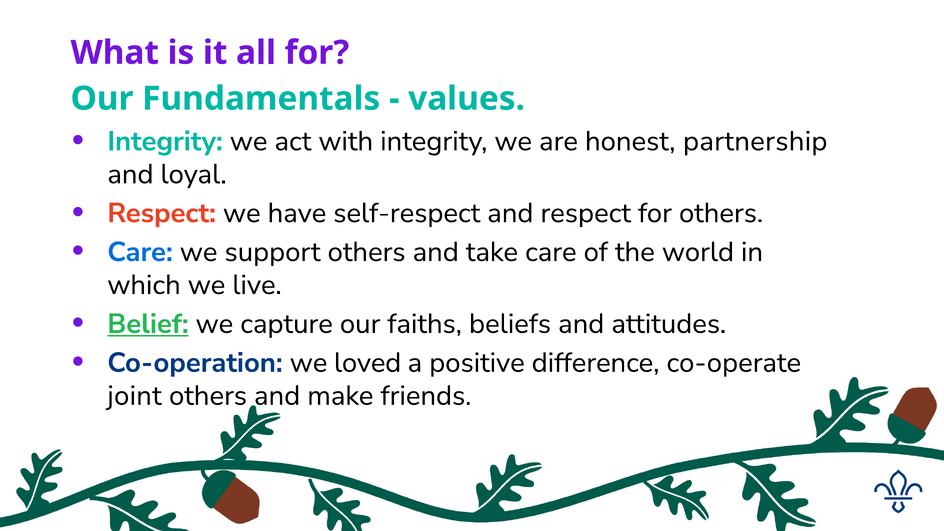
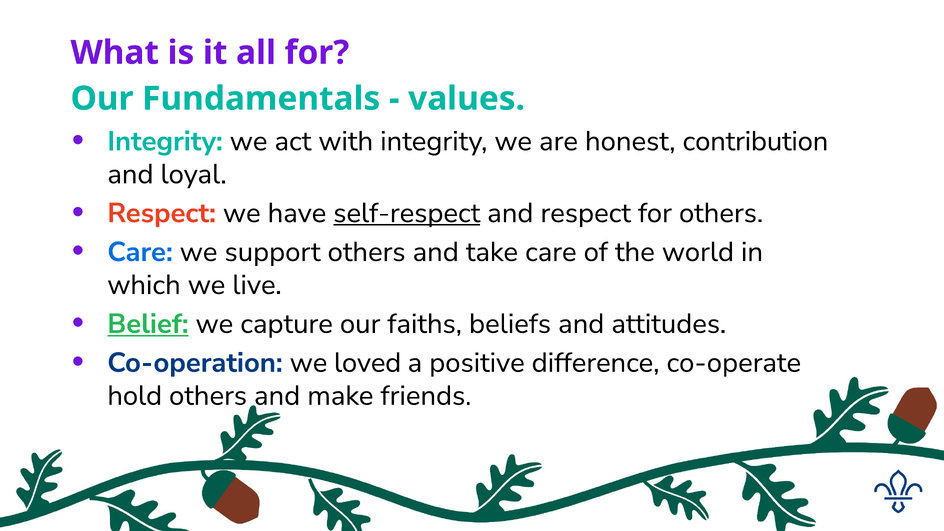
partnership: partnership -> contribution (755, 141)
self-respect underline: none -> present (407, 213)
joint: joint -> hold (135, 396)
